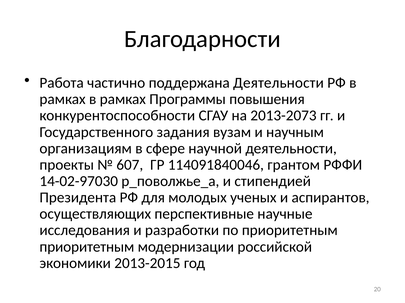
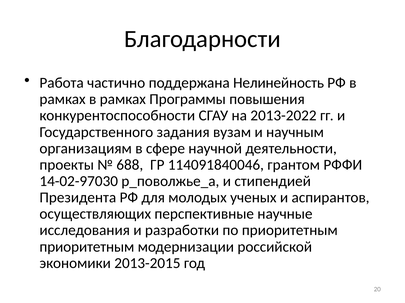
поддержана Деятельности: Деятельности -> Нелинейность (279, 83)
2013-2073: 2013-2073 -> 2013-2022 (283, 116)
607: 607 -> 688 (130, 165)
